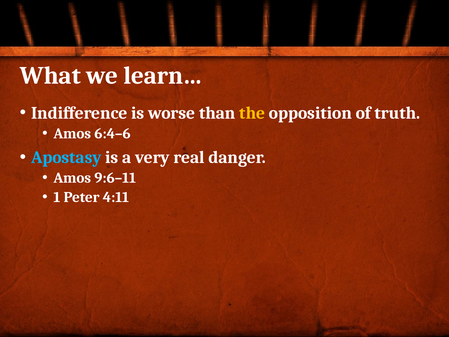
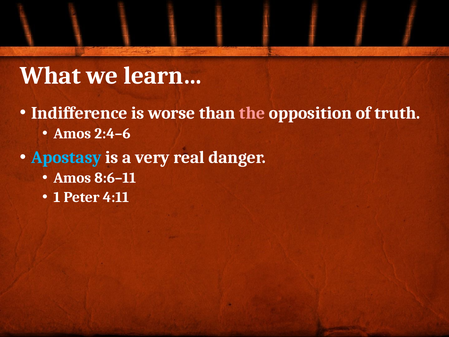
the colour: yellow -> pink (252, 113)
6:4–6: 6:4–6 -> 2:4–6 (112, 133)
9:6–11: 9:6–11 -> 8:6–11 (115, 178)
